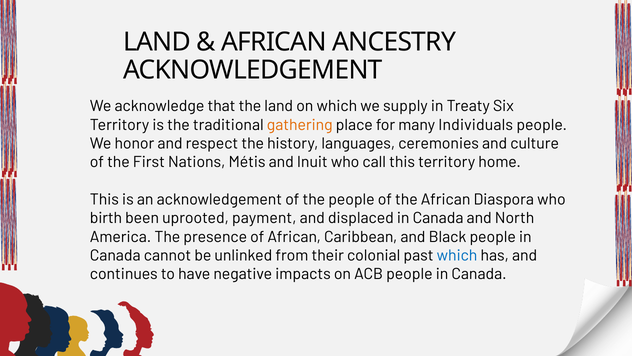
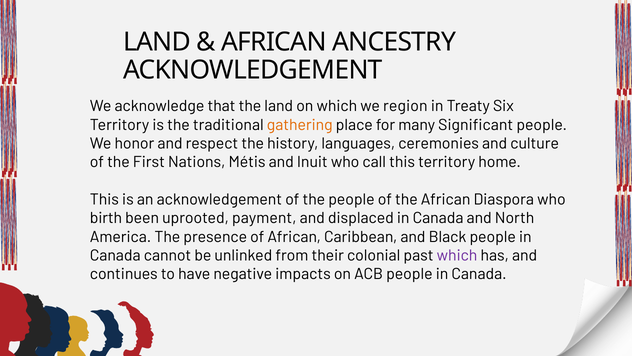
supply: supply -> region (405, 106)
Individuals: Individuals -> Significant (476, 125)
which colour: blue -> purple (457, 255)
